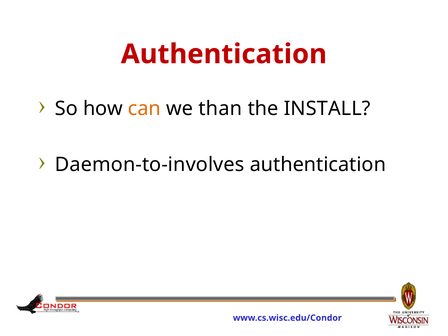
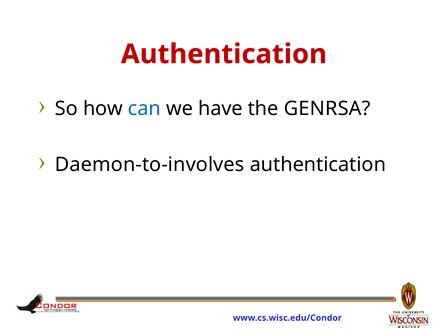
can colour: orange -> blue (144, 109)
than: than -> have (220, 109)
INSTALL: INSTALL -> GENRSA (327, 109)
